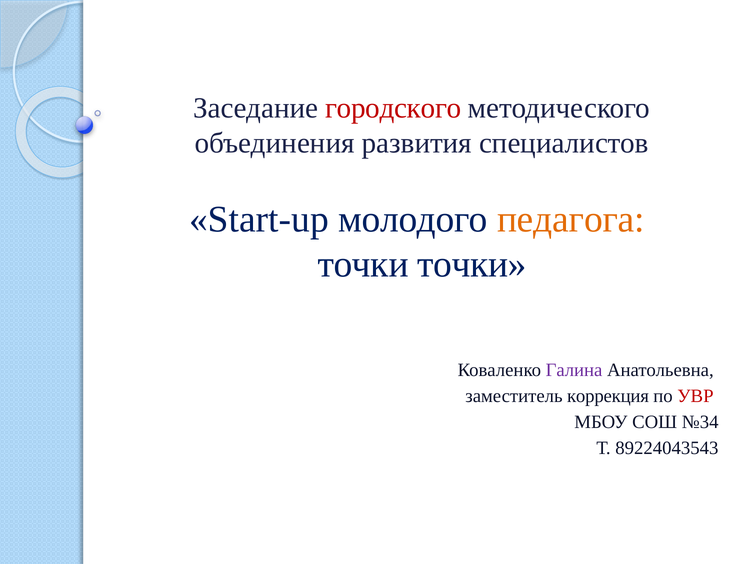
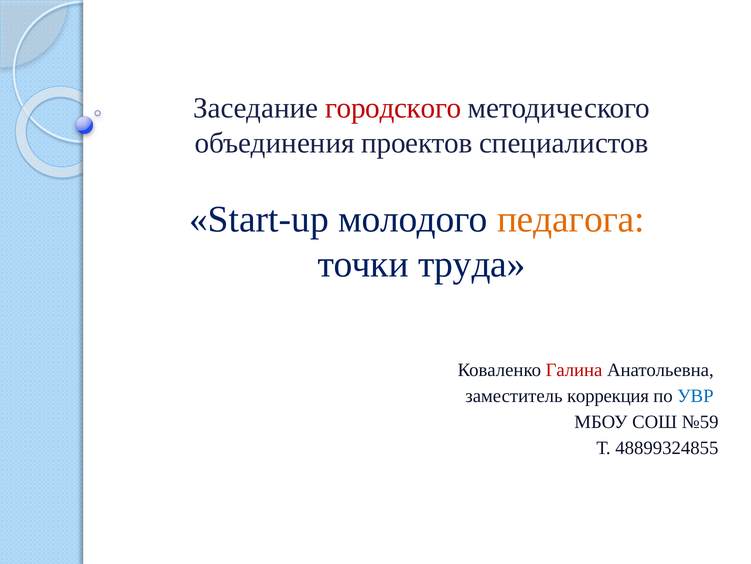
развития: развития -> проектов (417, 143)
точки точки: точки -> труда (472, 264)
Галина colour: purple -> red (574, 370)
УВР colour: red -> blue (695, 396)
№34: №34 -> №59 (700, 421)
89224043543: 89224043543 -> 48899324855 (667, 447)
